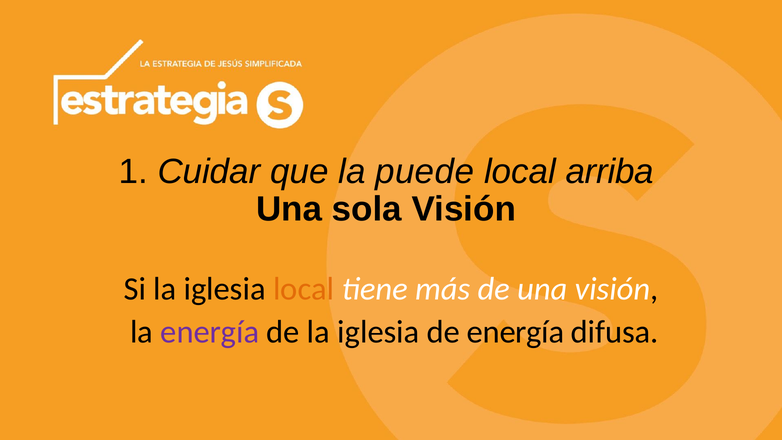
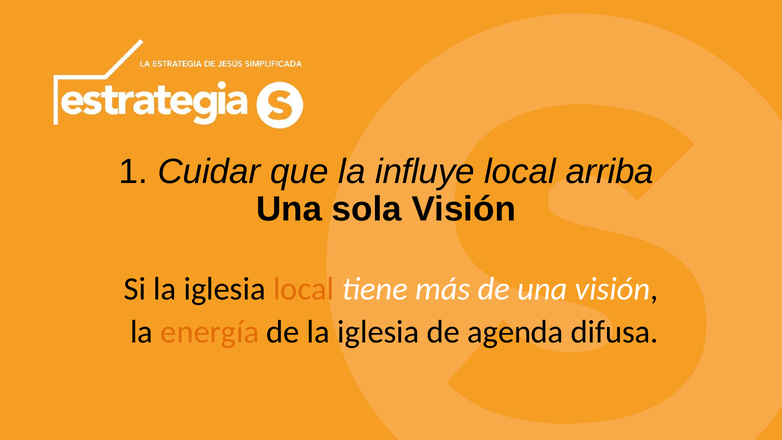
puede: puede -> influye (425, 172)
energía colour: purple -> orange (210, 332)
de energía: energía -> agenda (515, 332)
